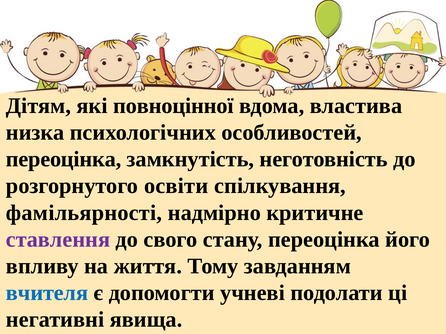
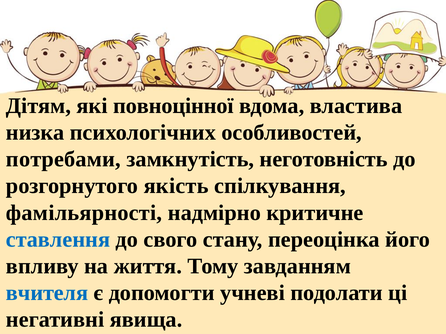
переоцінка: переоцінка -> потребами (63, 159)
освіти: освіти -> якість (176, 186)
ставлення colour: purple -> blue (58, 240)
